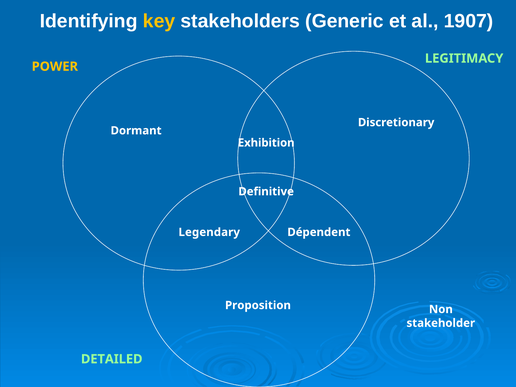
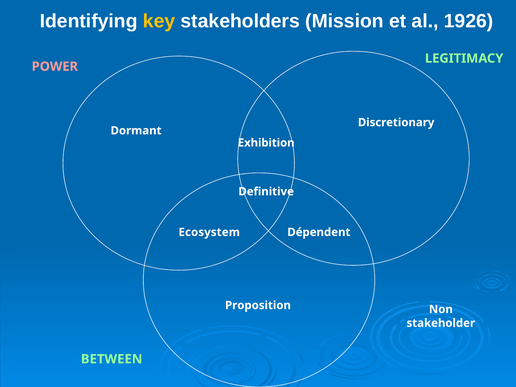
Generic: Generic -> Mission (345, 21)
1907: 1907 -> 1926 (469, 21)
POWER colour: yellow -> pink (55, 67)
Legendary: Legendary -> Ecosystem (209, 232)
DETAILED: DETAILED -> BETWEEN (112, 359)
